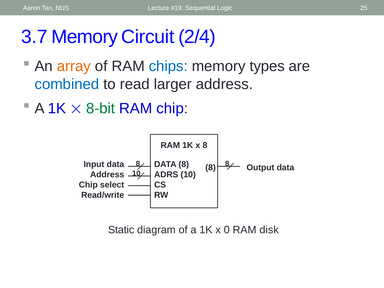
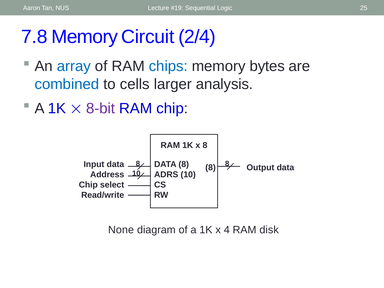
3.7: 3.7 -> 7.8 (34, 37)
array colour: orange -> blue (74, 66)
types: types -> bytes (267, 66)
read: read -> cells (135, 84)
larger address: address -> analysis (224, 84)
8-bit colour: green -> purple (101, 108)
Static: Static -> None (121, 230)
0: 0 -> 4 (227, 230)
